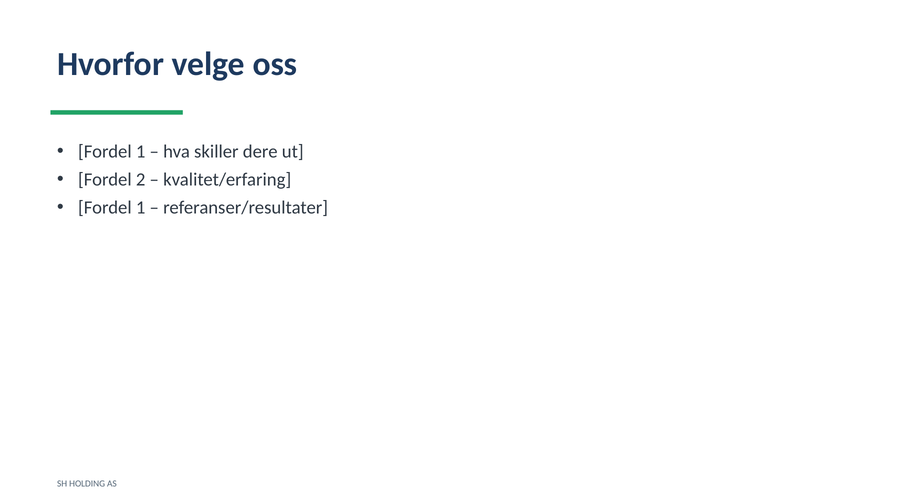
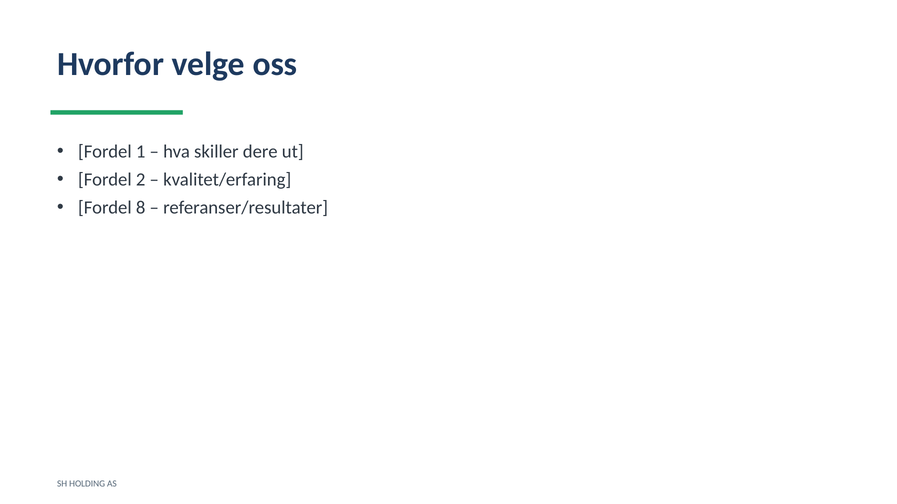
1: 1 -> 8 (141, 208)
